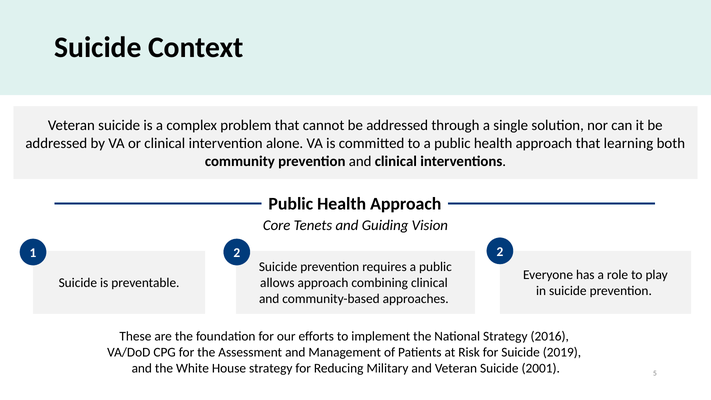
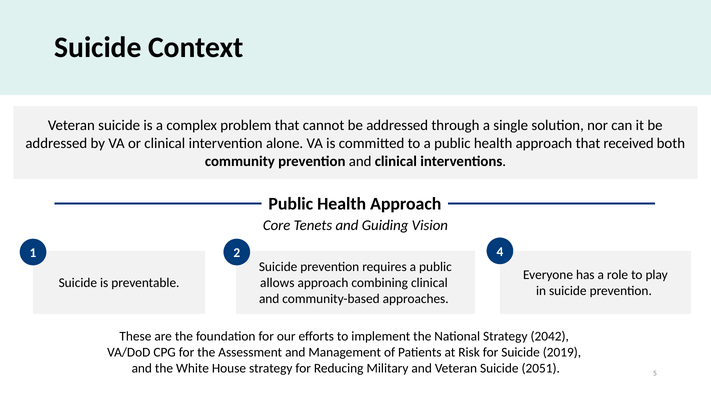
learning: learning -> received (629, 143)
2 2: 2 -> 4 (500, 252)
2016: 2016 -> 2042 (550, 337)
2001: 2001 -> 2051 (541, 369)
